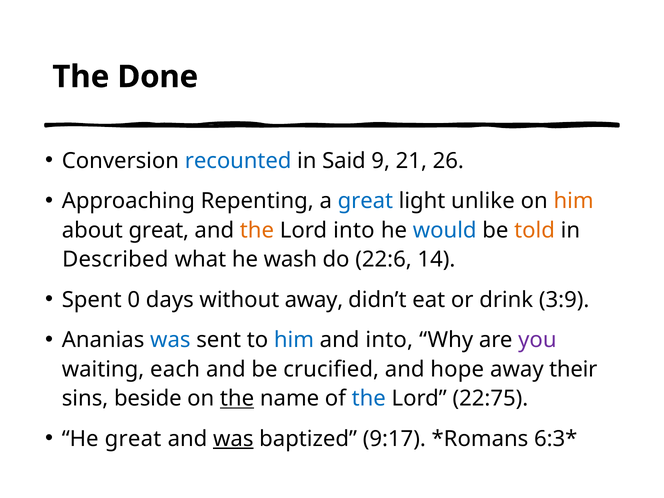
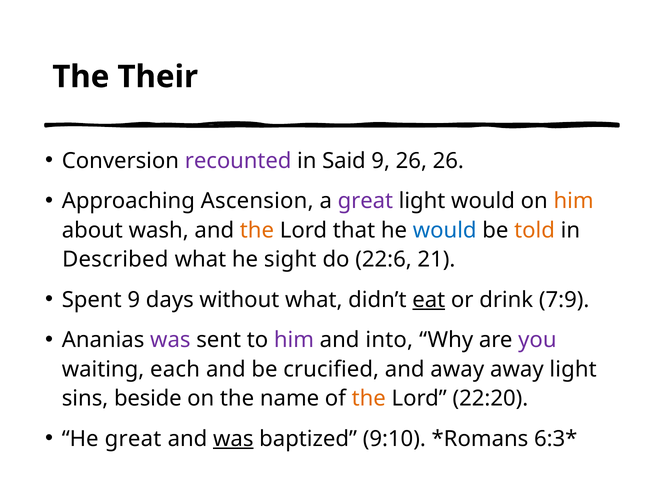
Done: Done -> Their (158, 77)
recounted colour: blue -> purple (238, 161)
9 21: 21 -> 26 (411, 161)
Repenting: Repenting -> Ascension (257, 201)
great colour: blue -> purple (365, 201)
light unlike: unlike -> would (483, 201)
about great: great -> wash (159, 230)
Lord into: into -> that (354, 230)
wash: wash -> sight (290, 260)
14: 14 -> 21 (436, 260)
Spent 0: 0 -> 9 (134, 300)
without away: away -> what (314, 300)
eat underline: none -> present (429, 300)
3:9: 3:9 -> 7:9 (564, 300)
was colour: blue -> purple (170, 340)
him colour: blue -> purple (294, 340)
and hope: hope -> away (457, 369)
away their: their -> light (573, 369)
the underline: present -> none (237, 398)
the colour: blue -> orange (369, 398)
22:75: 22:75 -> 22:20 (490, 398)
9:17: 9:17 -> 9:10 (394, 439)
